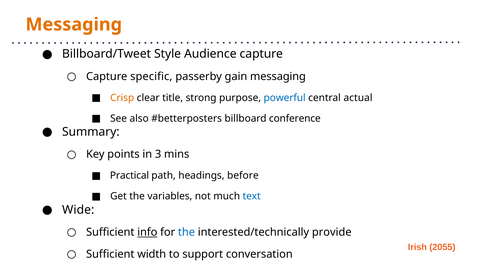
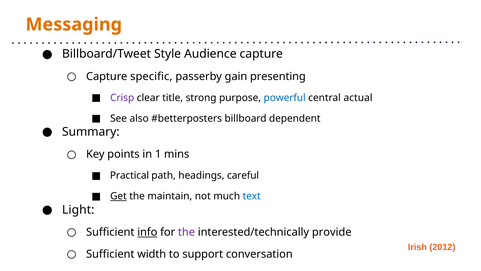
gain messaging: messaging -> presenting (278, 76)
Crisp colour: orange -> purple (122, 98)
conference: conference -> dependent (295, 118)
3: 3 -> 1 (158, 154)
before: before -> careful (243, 175)
Get underline: none -> present (118, 196)
variables: variables -> maintain (170, 196)
Wide: Wide -> Light (78, 209)
the colour: blue -> purple (186, 232)
2055: 2055 -> 2012 (442, 247)
